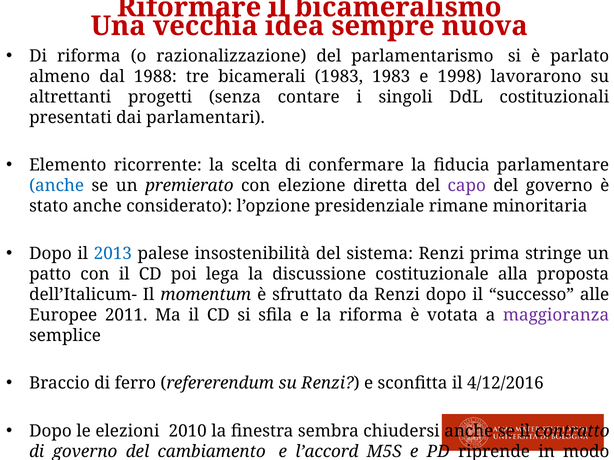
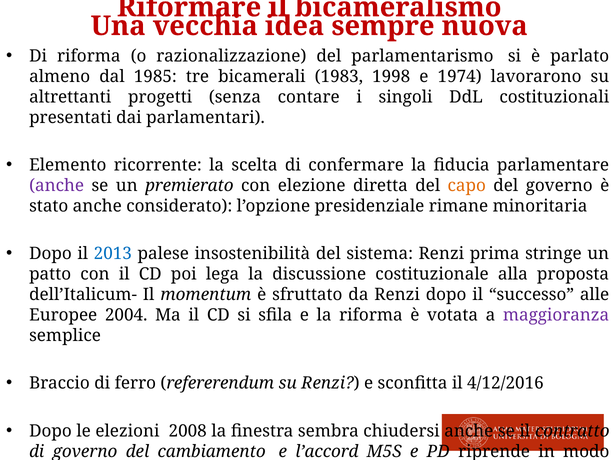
1988: 1988 -> 1985 (155, 77)
1983 1983: 1983 -> 1998 (391, 77)
1998: 1998 -> 1974 (460, 77)
anche colour: blue -> purple (57, 186)
capo colour: purple -> orange (467, 186)
2011: 2011 -> 2004 (126, 315)
2010: 2010 -> 2008 (188, 431)
